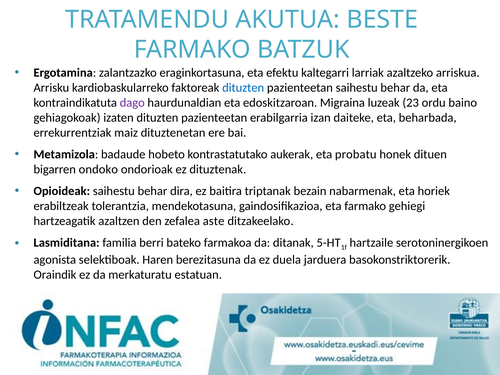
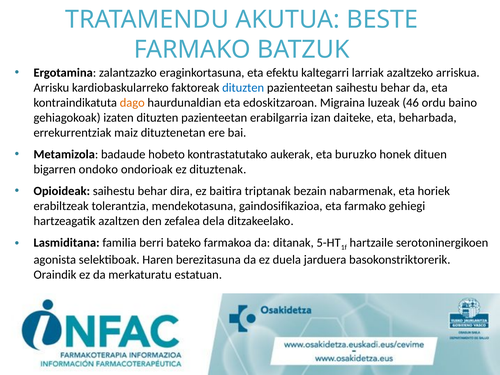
dago colour: purple -> orange (132, 103)
23: 23 -> 46 (411, 103)
probatu: probatu -> buruzko (356, 154)
aste: aste -> dela (214, 221)
